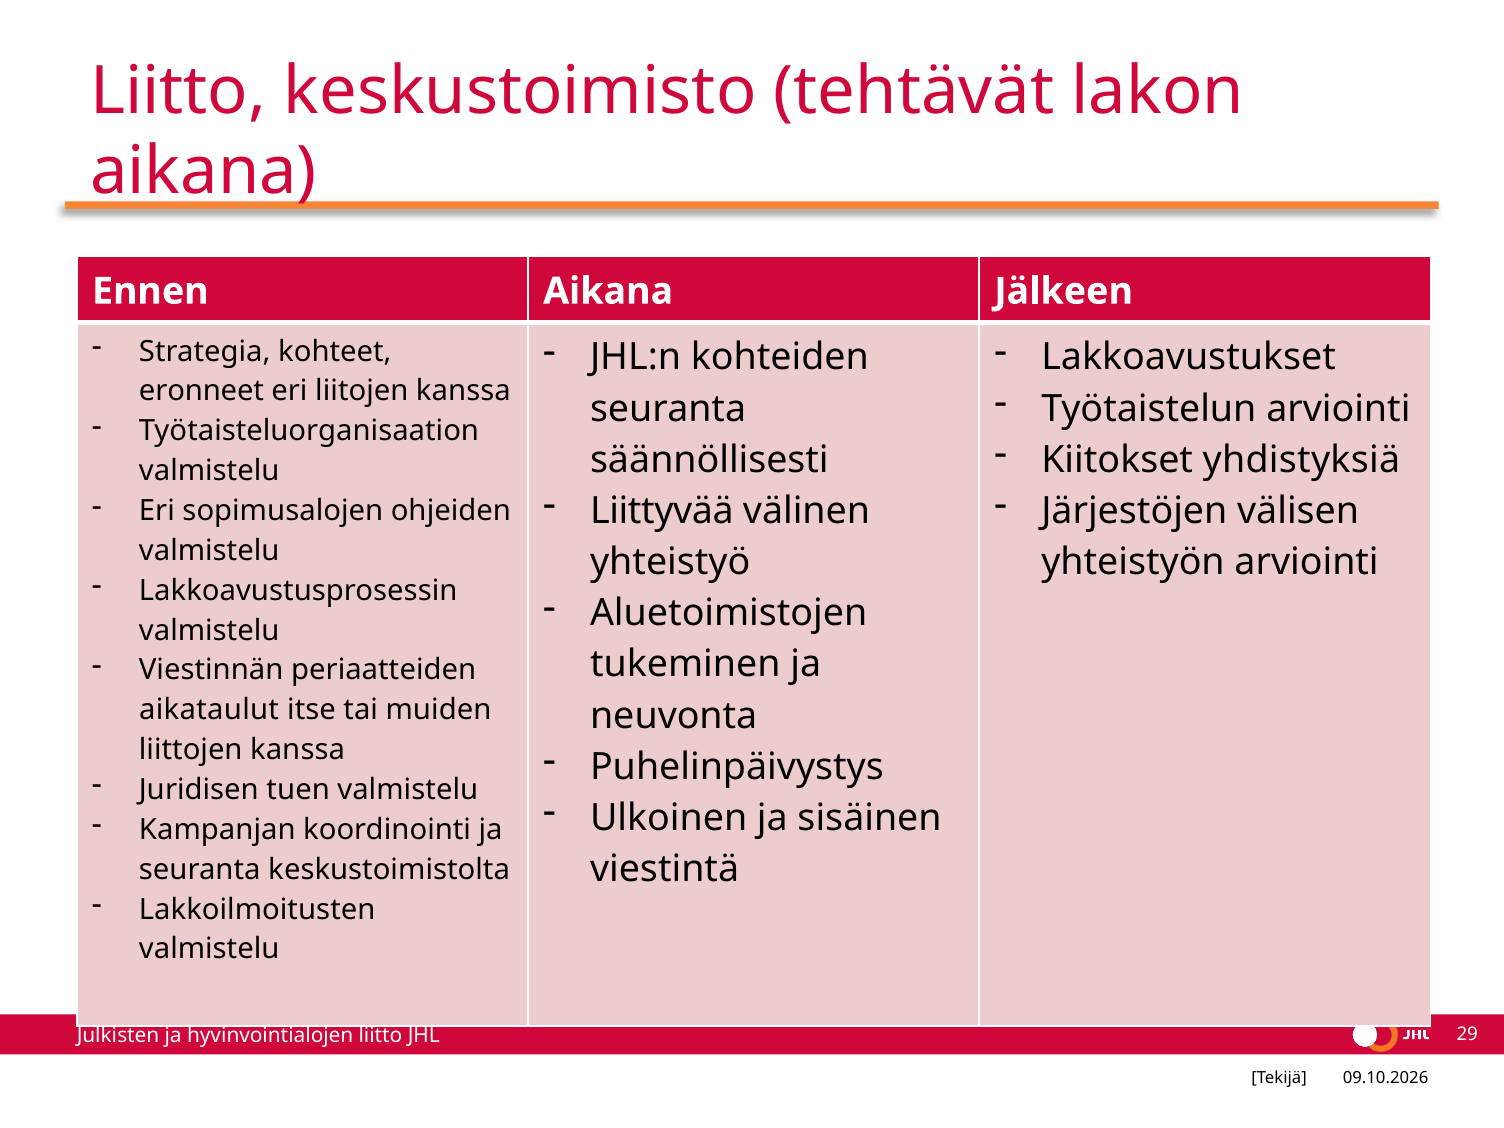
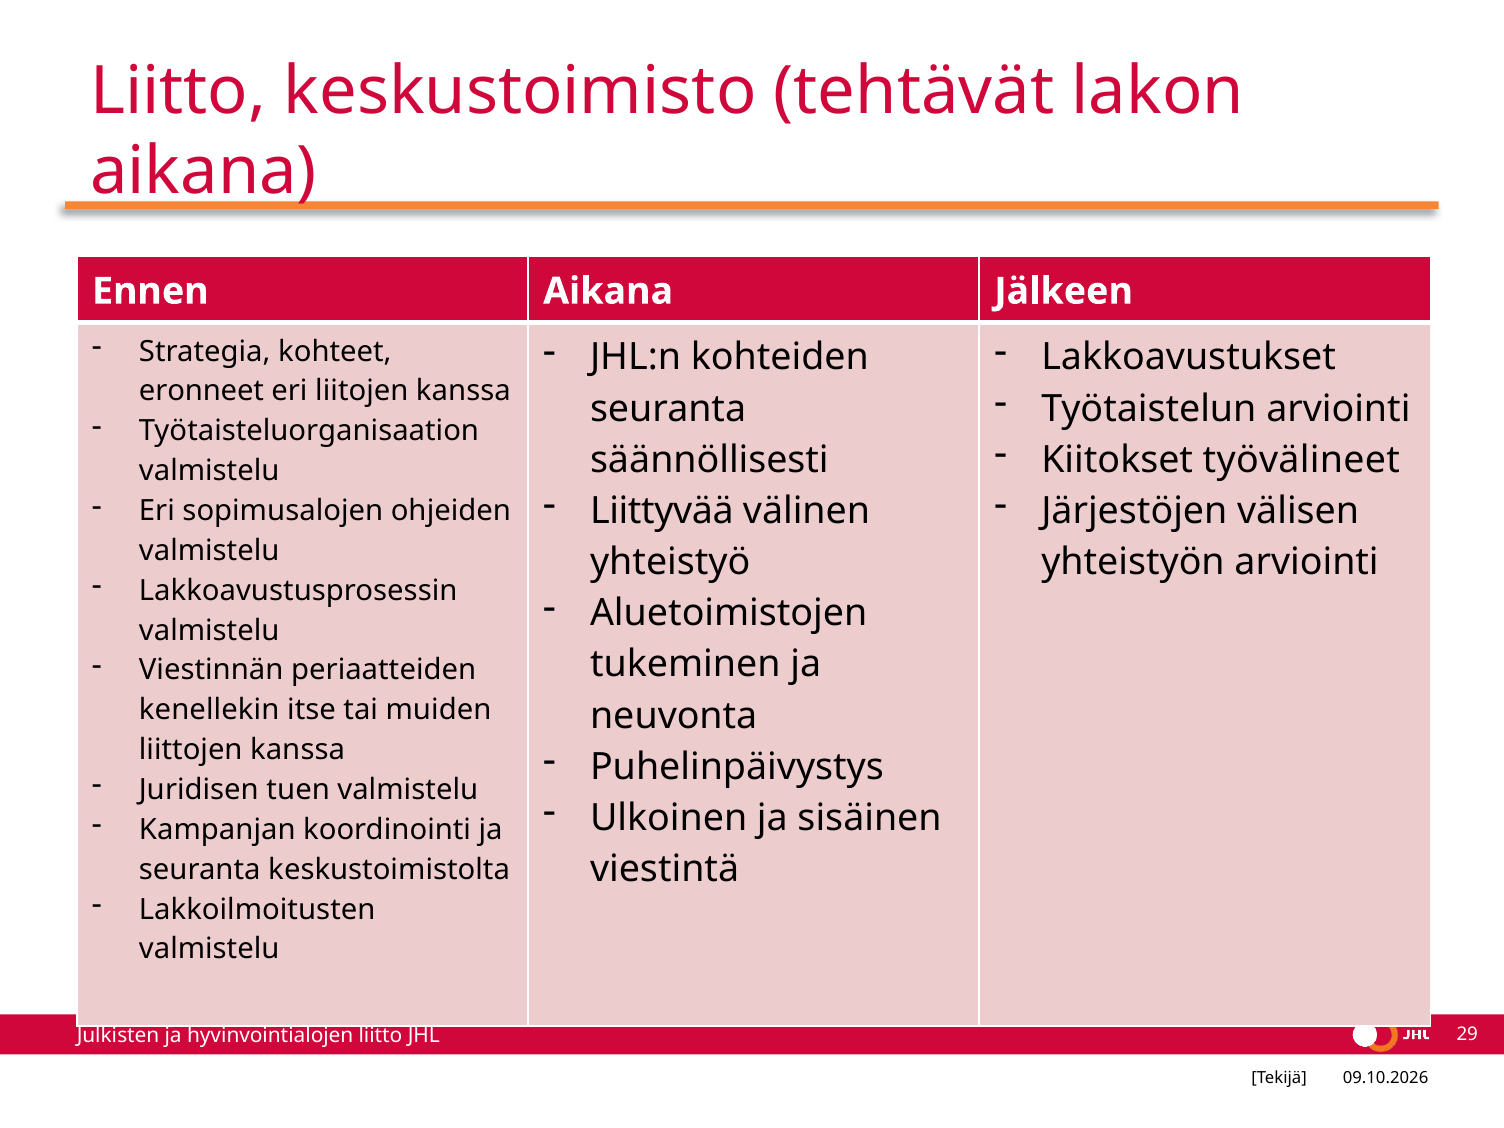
yhdistyksiä: yhdistyksiä -> työvälineet (1301, 460)
aikataulut: aikataulut -> kenellekin (209, 710)
